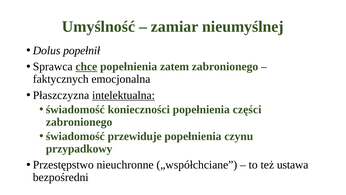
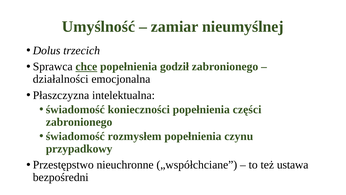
popełnił: popełnił -> trzecich (82, 50)
zatem: zatem -> godził (175, 67)
faktycznych: faktycznych -> działalności (61, 79)
intelektualna underline: present -> none (123, 95)
przewiduje: przewiduje -> rozmysłem (135, 136)
